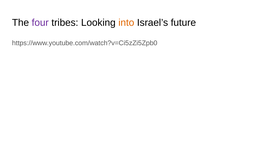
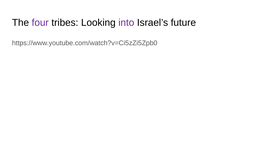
into colour: orange -> purple (126, 23)
